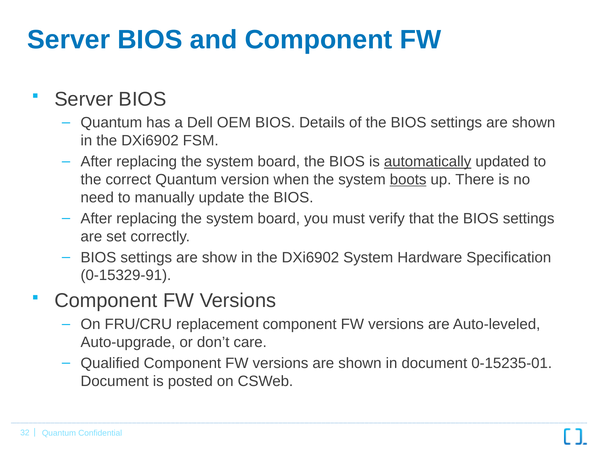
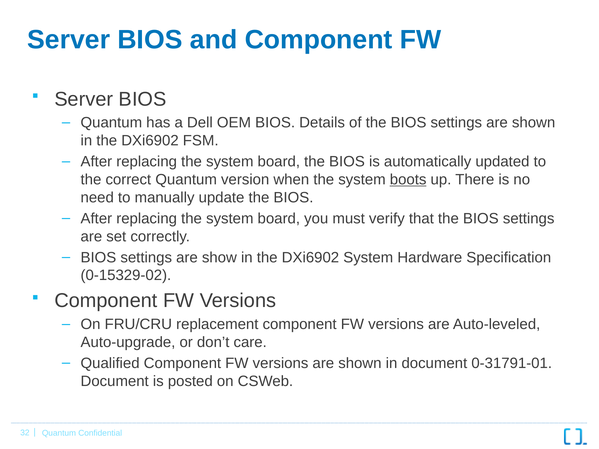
automatically underline: present -> none (428, 162)
0-15329-91: 0-15329-91 -> 0-15329-02 (126, 276)
0-15235-01: 0-15235-01 -> 0-31791-01 (512, 363)
